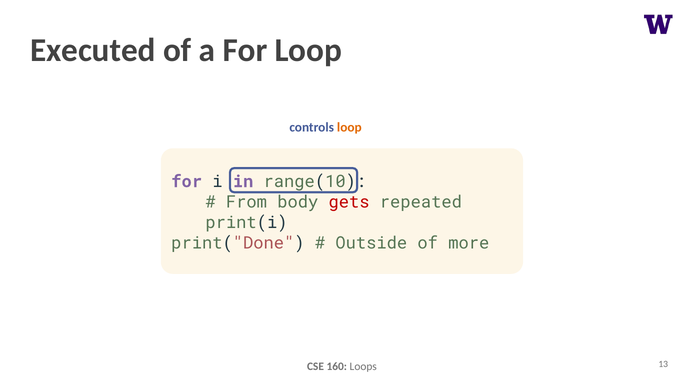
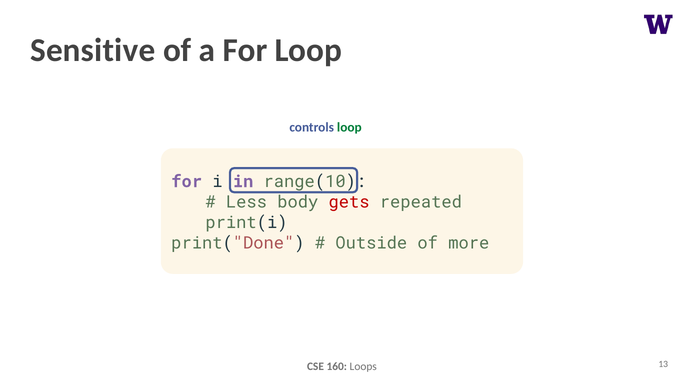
Executed: Executed -> Sensitive (93, 50)
loop colour: orange -> green (349, 127)
From: From -> Less (246, 202)
